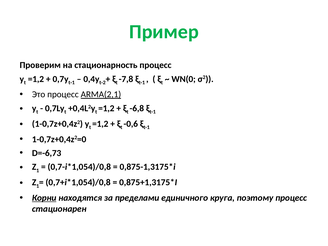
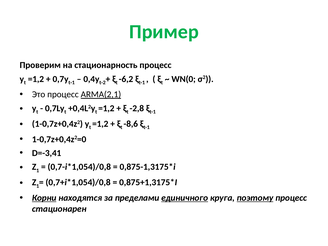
-7,8: -7,8 -> -6,2 (126, 79)
-6,8: -6,8 -> -2,8 (137, 108)
-0,6: -0,6 -> -8,6 (131, 124)
D=-6,73: D=-6,73 -> D=-3,41 (47, 153)
единичного underline: none -> present (185, 198)
поэтому underline: none -> present (255, 198)
